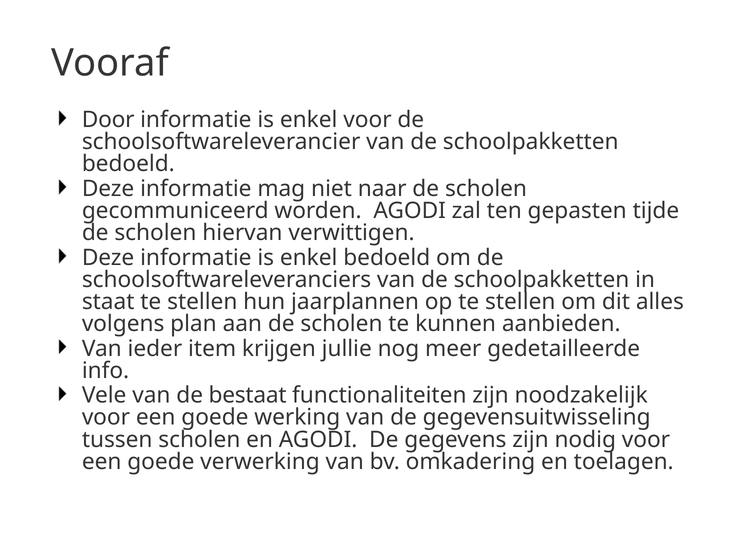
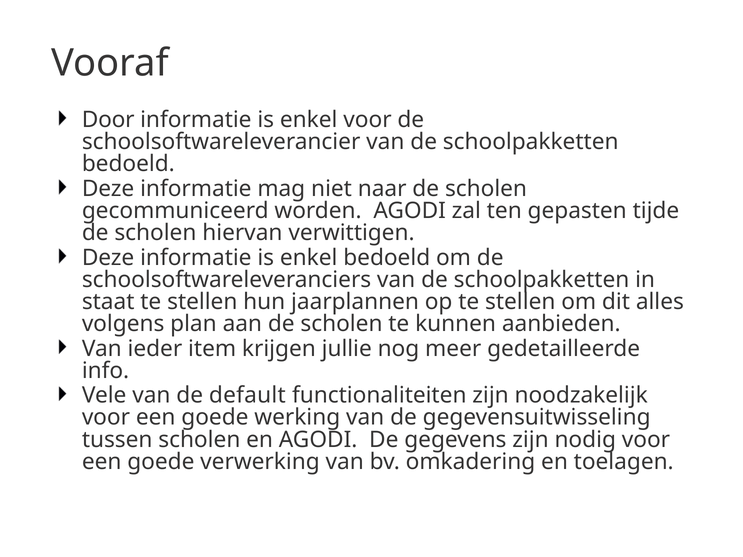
bestaat: bestaat -> default (247, 396)
